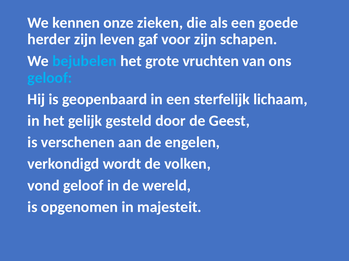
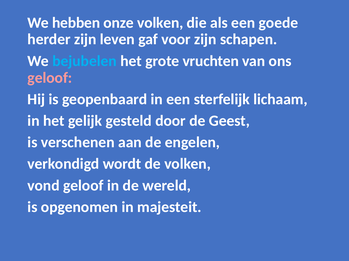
kennen: kennen -> hebben (76, 23)
onze zieken: zieken -> volken (160, 23)
geloof colour: light blue -> pink (50, 78)
